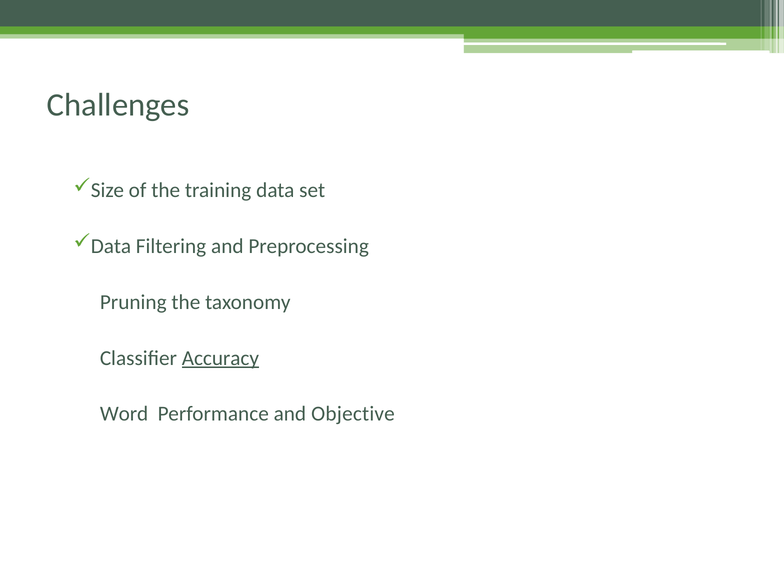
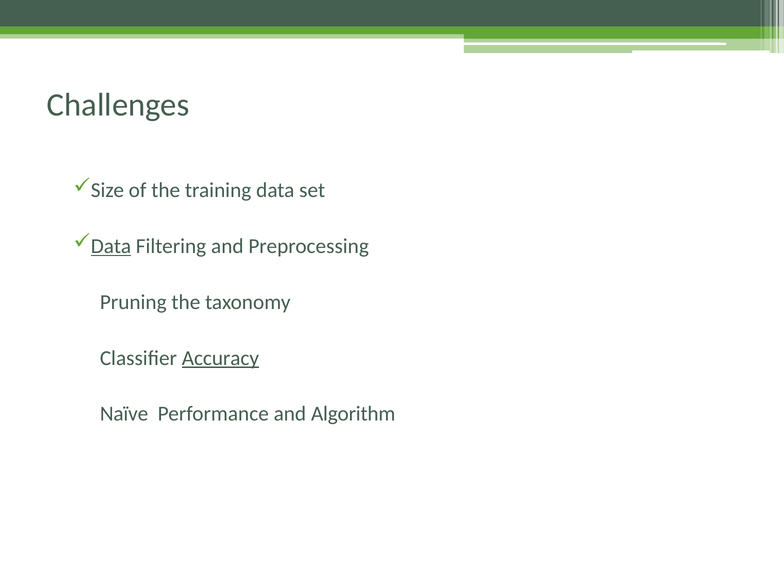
Data underline: none -> present (111, 246)
Word: Word -> Naïve (124, 414)
Objective: Objective -> Algorithm (353, 414)
